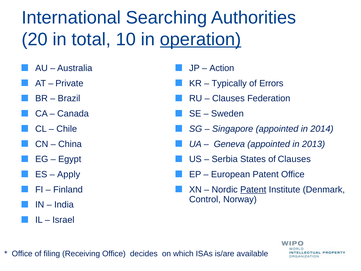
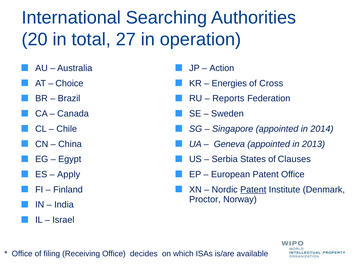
10: 10 -> 27 (126, 39)
operation underline: present -> none (201, 39)
Private: Private -> Choice (69, 83)
Typically: Typically -> Energies (229, 83)
Errors: Errors -> Cross (271, 83)
Clauses: Clauses -> Reports (228, 98)
Control: Control -> Proctor (205, 199)
